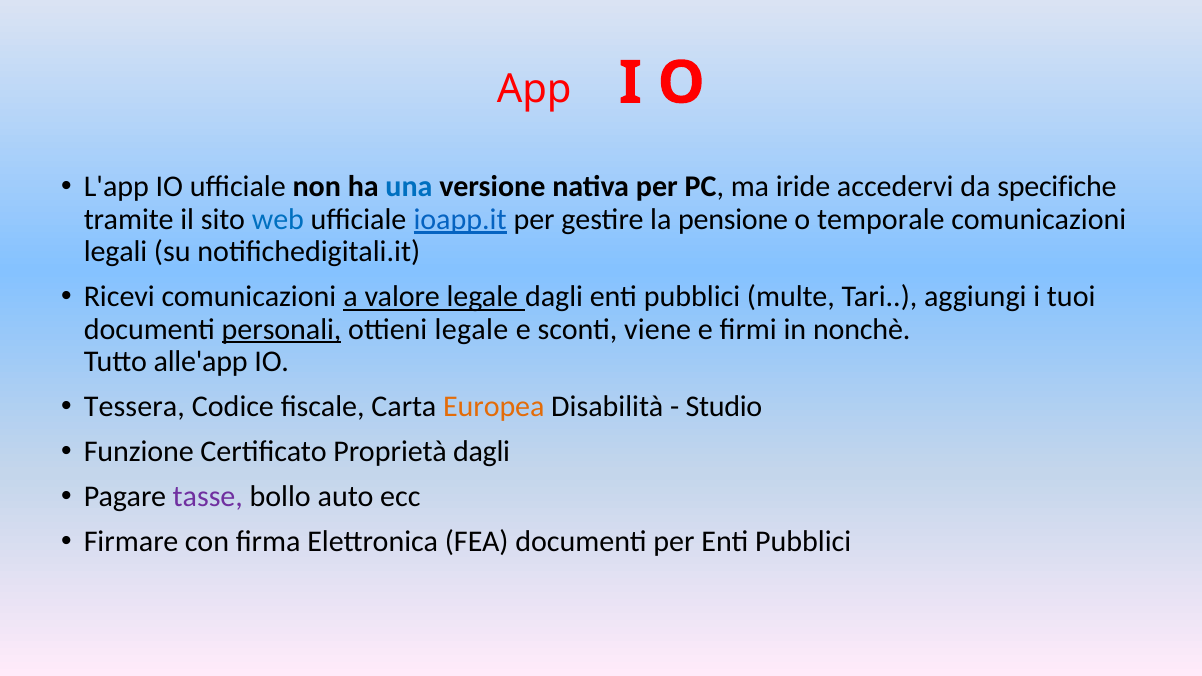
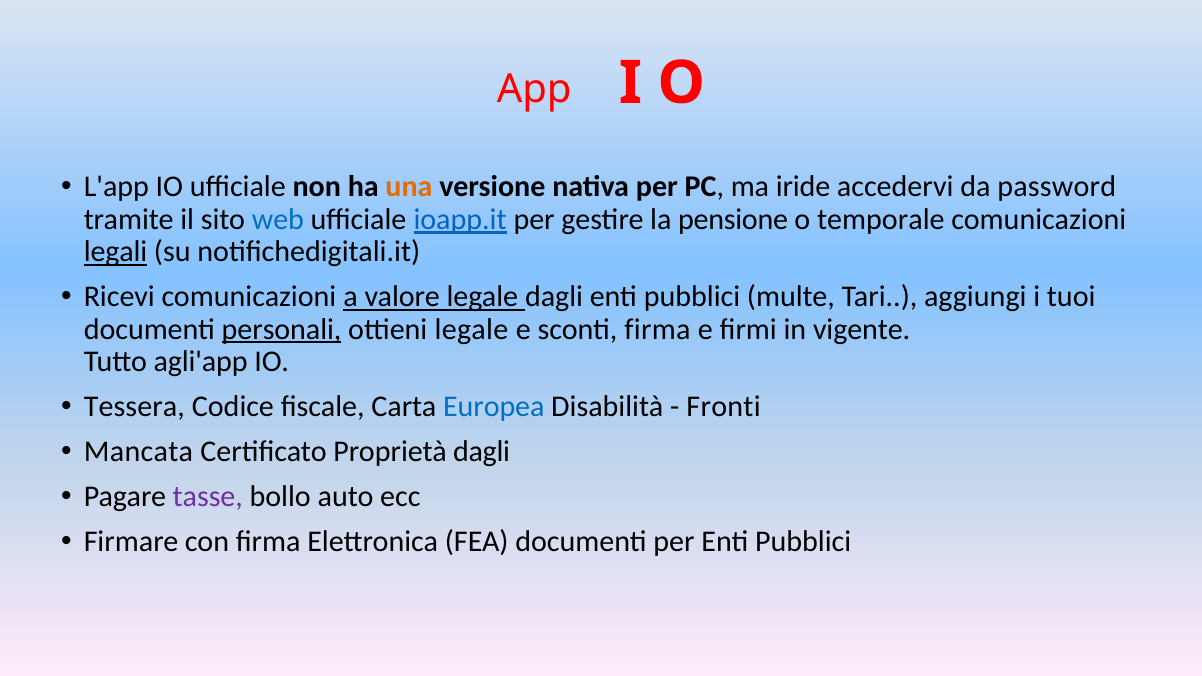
una colour: blue -> orange (409, 187)
specifiche: specifiche -> password (1057, 187)
legali underline: none -> present (116, 252)
sconti viene: viene -> firma (658, 330)
nonchè: nonchè -> vigente (862, 330)
alle'app: alle'app -> agli'app (201, 362)
Europea colour: orange -> blue (494, 407)
Studio: Studio -> Fronti (724, 407)
Funzione: Funzione -> Mancata (139, 452)
